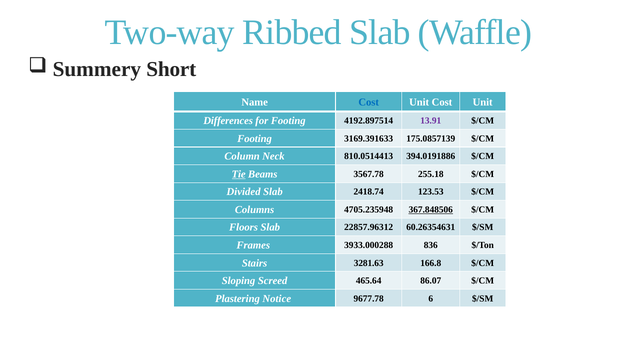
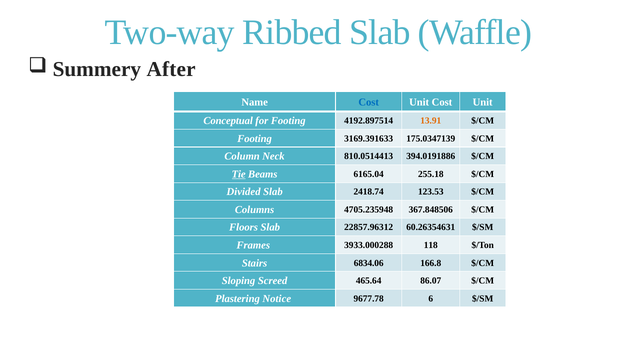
Short: Short -> After (171, 69)
Differences: Differences -> Conceptual (228, 121)
13.91 colour: purple -> orange (431, 121)
175.0857139: 175.0857139 -> 175.0347139 (431, 139)
3567.78: 3567.78 -> 6165.04 (369, 174)
367.848506 underline: present -> none (431, 210)
836: 836 -> 118 (431, 245)
3281.63: 3281.63 -> 6834.06 (369, 263)
